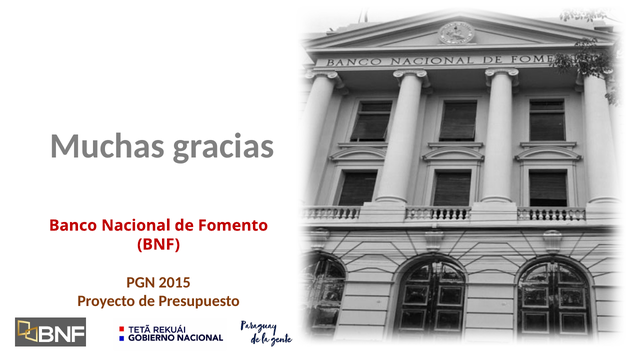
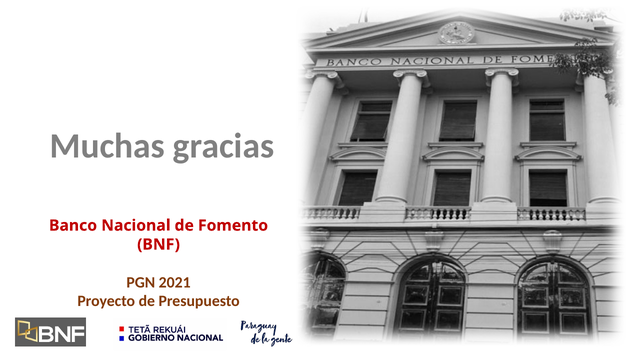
2015: 2015 -> 2021 (175, 282)
